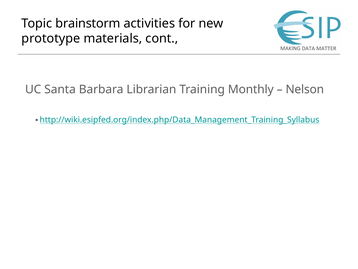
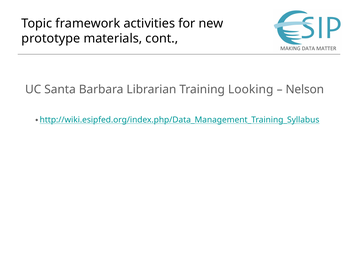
brainstorm: brainstorm -> framework (88, 23)
Monthly: Monthly -> Looking (251, 89)
